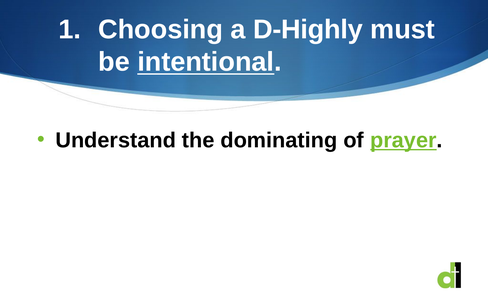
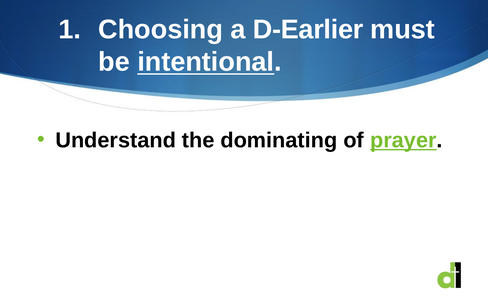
D-Highly: D-Highly -> D-Earlier (308, 30)
